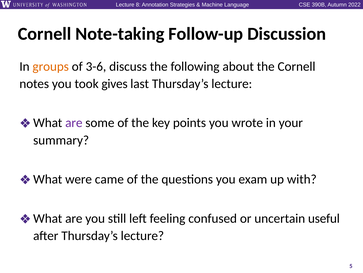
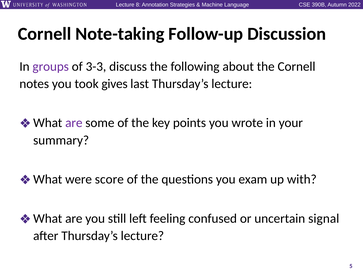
groups colour: orange -> purple (51, 66)
3-6: 3-6 -> 3-3 (96, 66)
came: came -> score (109, 179)
useful: useful -> signal (324, 218)
